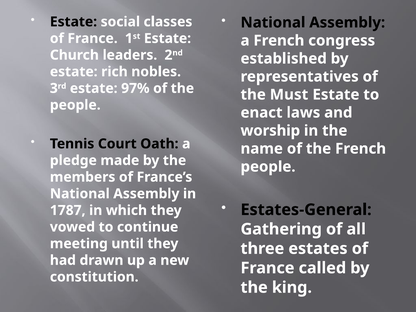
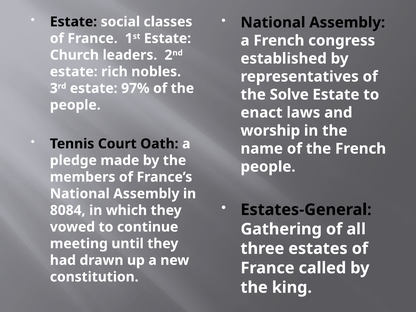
Must: Must -> Solve (289, 95)
1787: 1787 -> 8084 (68, 210)
